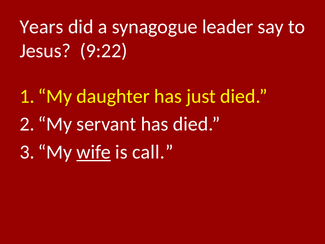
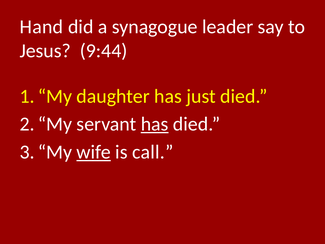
Years: Years -> Hand (41, 27)
9:22: 9:22 -> 9:44 (104, 51)
has underline: none -> present (155, 124)
